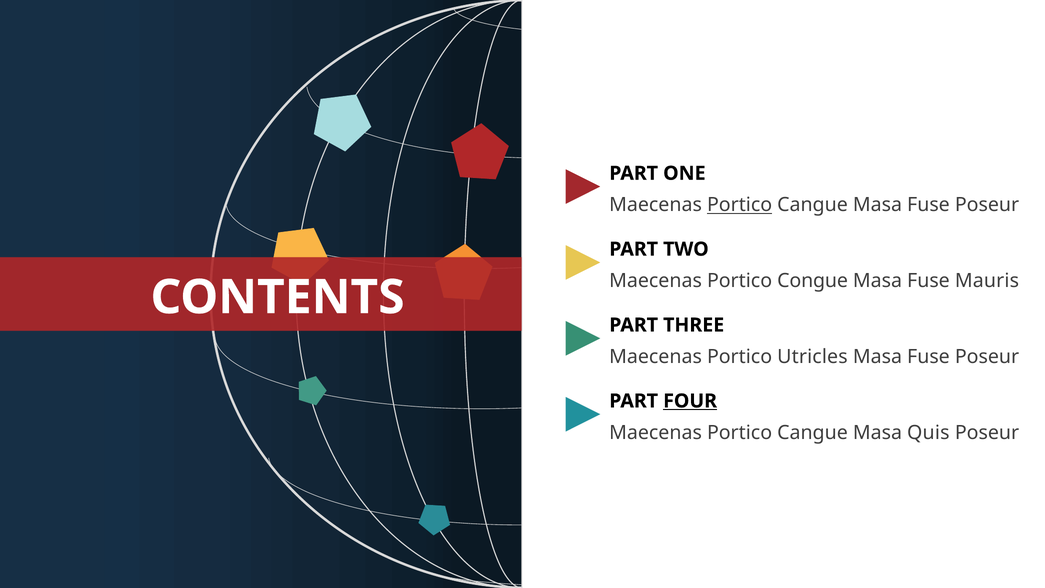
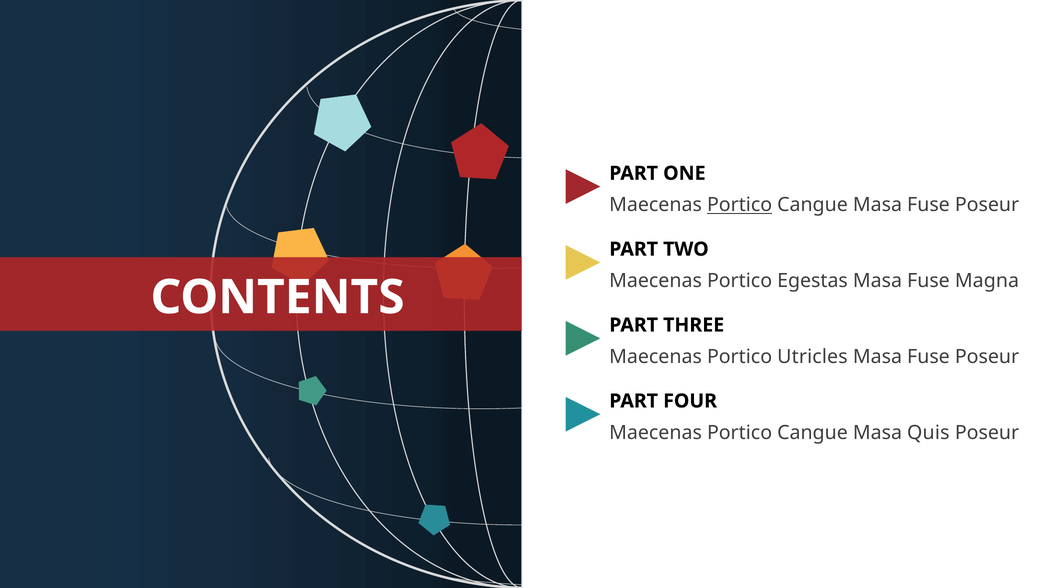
Congue: Congue -> Egestas (813, 281)
Mauris: Mauris -> Magna (987, 281)
FOUR underline: present -> none (690, 401)
